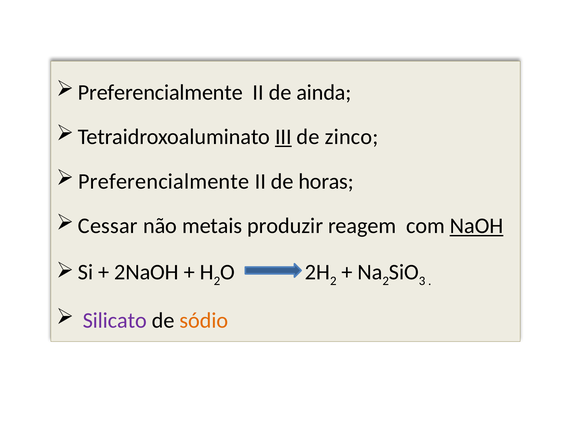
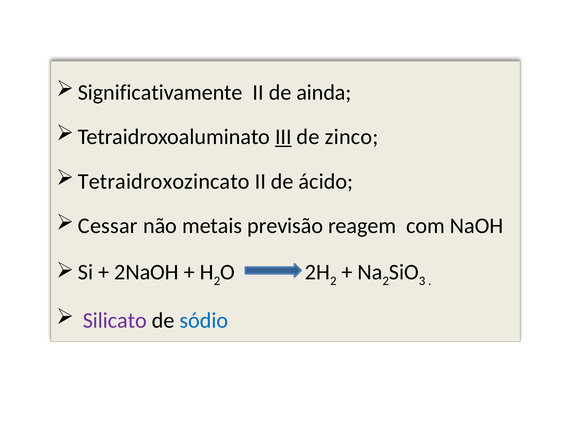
Preferencialmente: Preferencialmente -> Significativamente (160, 92)
Preferencialmente: Preferencialmente -> Tetraidroxozincato (164, 181)
horas: horas -> ácido (326, 181)
produzir: produzir -> previsão (285, 226)
NaOH underline: present -> none (477, 226)
sódio colour: orange -> blue (204, 320)
